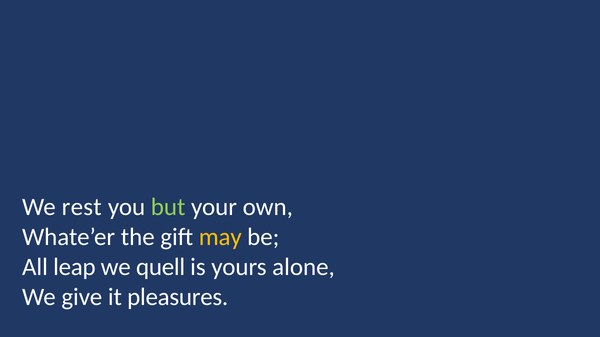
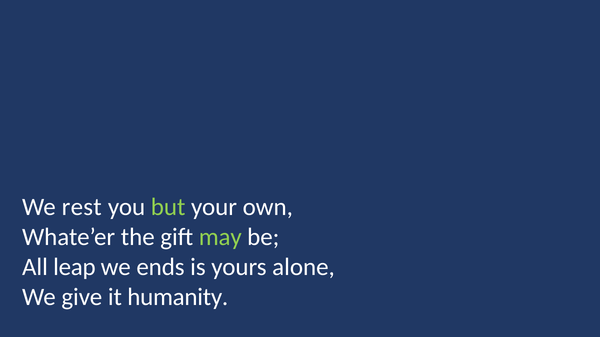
may colour: yellow -> light green (220, 237)
quell: quell -> ends (161, 267)
pleasures: pleasures -> humanity (178, 297)
